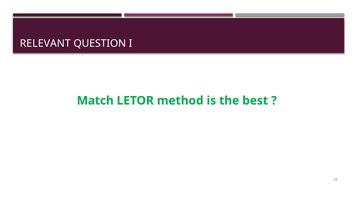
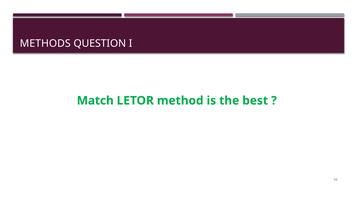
RELEVANT: RELEVANT -> METHODS (45, 43)
